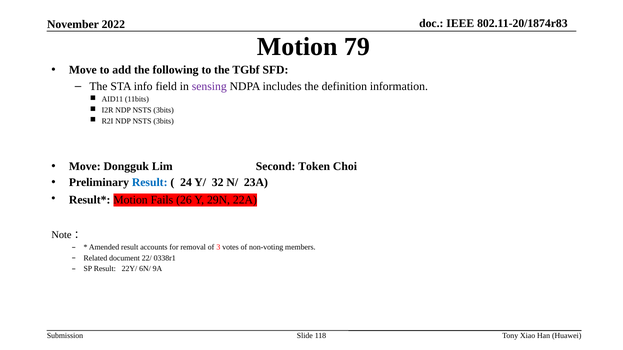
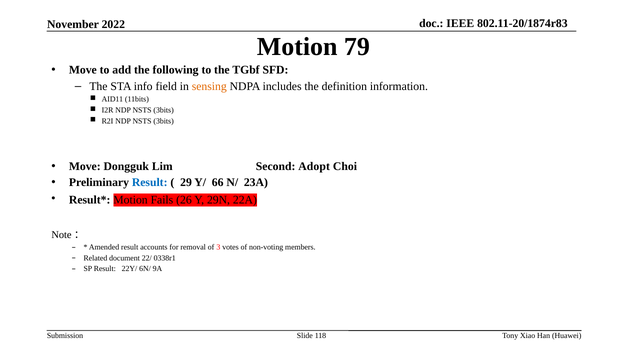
sensing colour: purple -> orange (209, 87)
Token: Token -> Adopt (314, 166)
24: 24 -> 29 (186, 183)
32: 32 -> 66 (218, 183)
